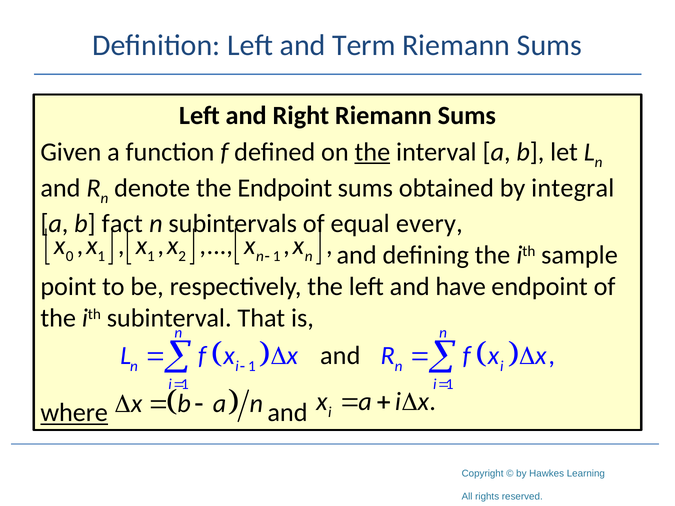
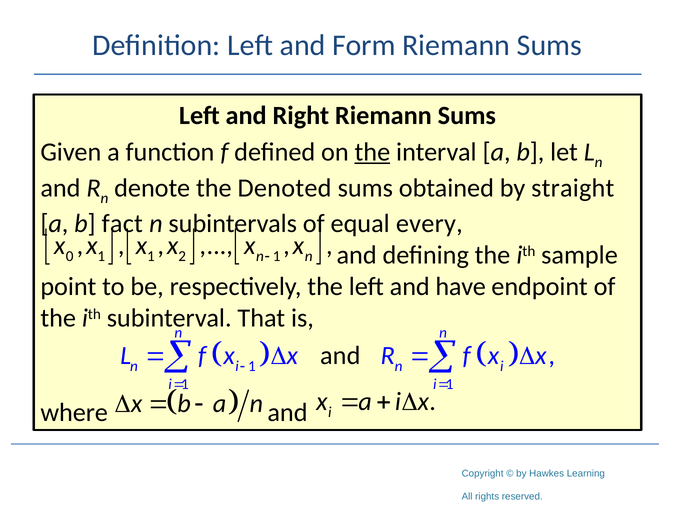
Term: Term -> Form (364, 45)
the Endpoint: Endpoint -> Denoted (285, 188)
integral: integral -> straight (573, 188)
where underline: present -> none (74, 413)
